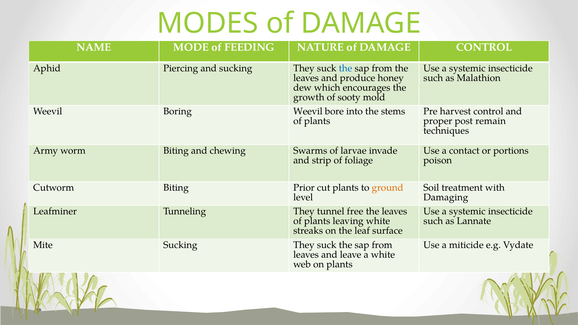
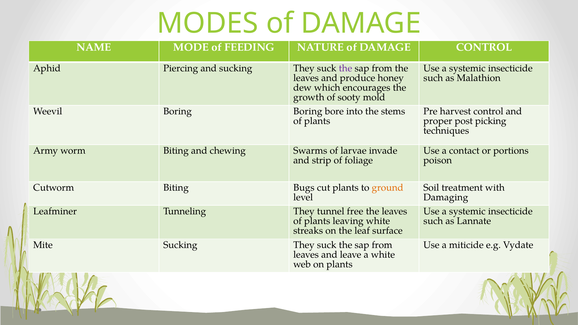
the colour: blue -> purple (346, 68)
Boring Weevil: Weevil -> Boring (308, 111)
remain: remain -> picking (491, 121)
Prior: Prior -> Bugs (304, 188)
